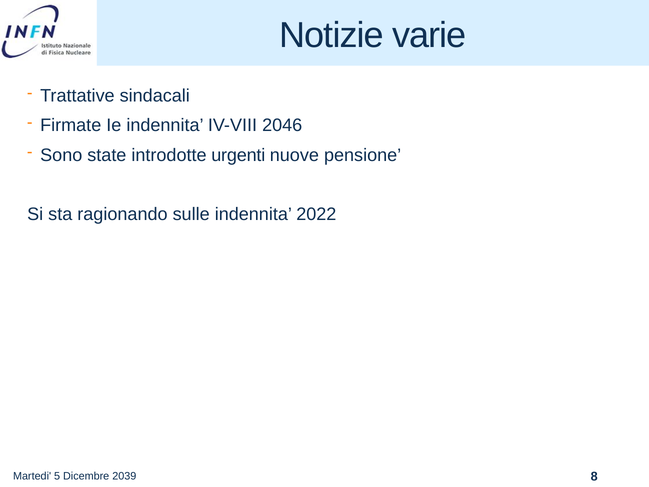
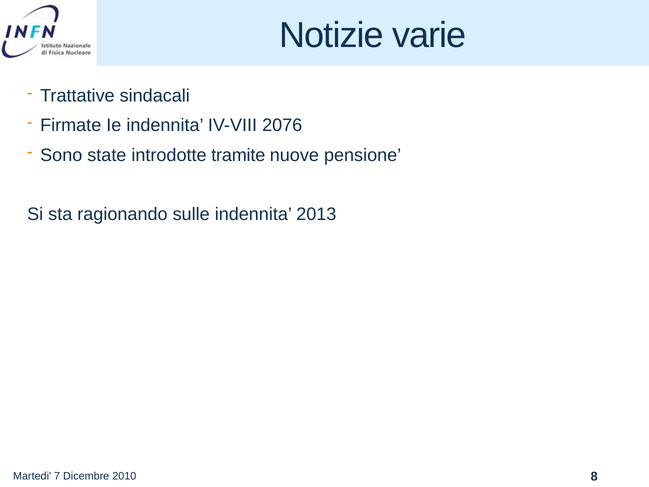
2046: 2046 -> 2076 (282, 125)
urgenti: urgenti -> tramite (238, 155)
2022: 2022 -> 2013 (316, 214)
5: 5 -> 7 (57, 476)
2039: 2039 -> 2010 (124, 476)
